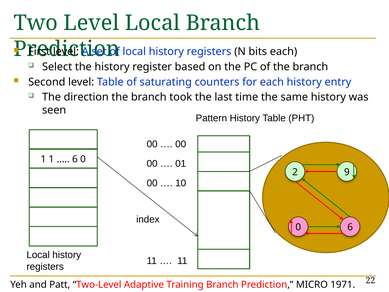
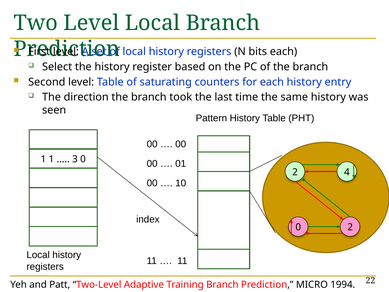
6: 6 -> 3 (75, 159)
9: 9 -> 4 (347, 172)
0 6: 6 -> 2 (350, 227)
1971: 1971 -> 1994 (343, 284)
